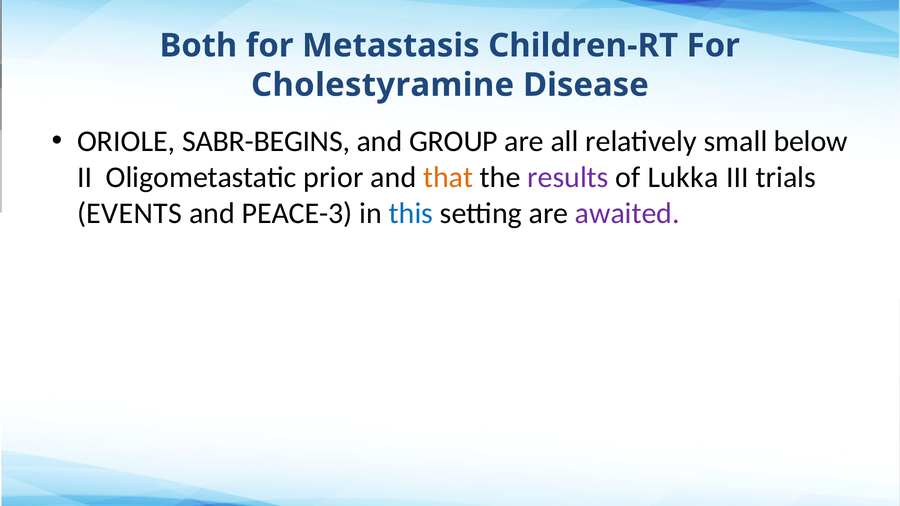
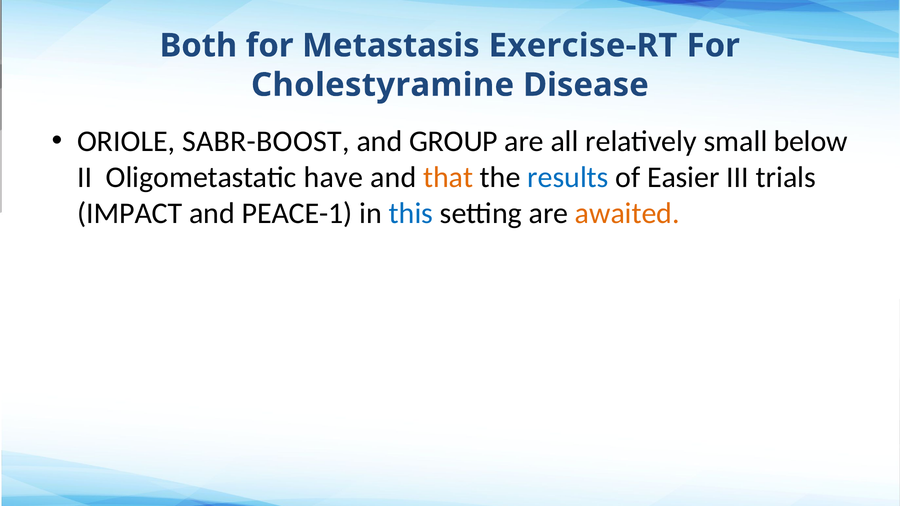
Children-RT: Children-RT -> Exercise-RT (583, 46)
SABR-BEGINS: SABR-BEGINS -> SABR-BOOST (266, 142)
prior: prior -> have (333, 178)
results colour: purple -> blue (568, 178)
Lukka: Lukka -> Easier (683, 178)
EVENTS: EVENTS -> IMPACT (130, 214)
PEACE-3: PEACE-3 -> PEACE-1 (297, 214)
awaited colour: purple -> orange (627, 214)
